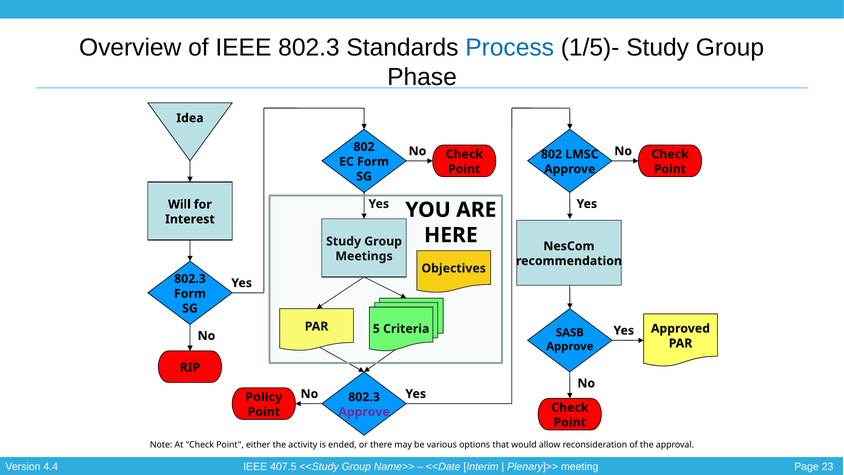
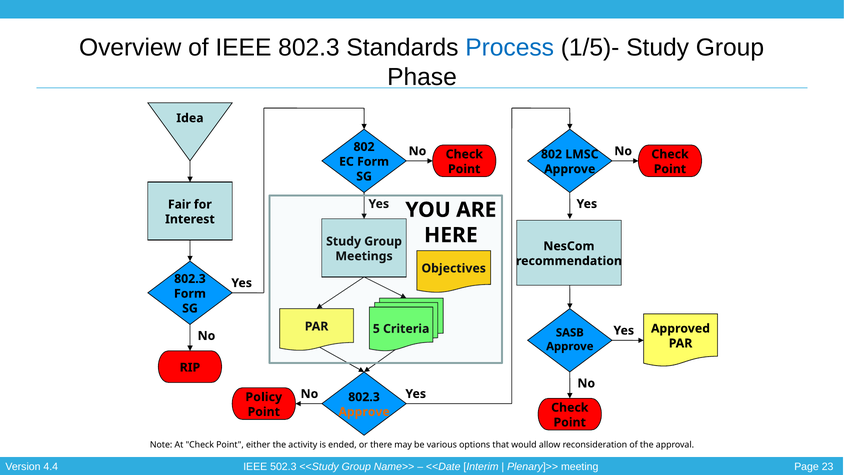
Will: Will -> Fair (179, 204)
Approve colour: purple -> orange (364, 412)
407.5: 407.5 -> 502.3 (283, 466)
